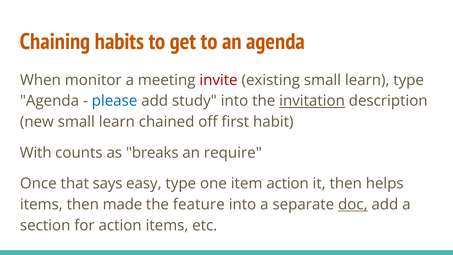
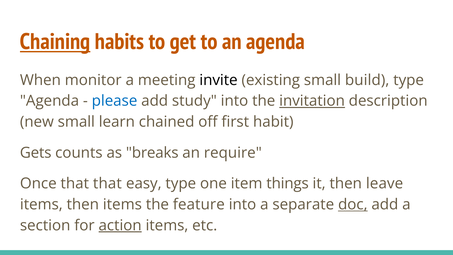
Chaining underline: none -> present (55, 42)
invite colour: red -> black (219, 80)
existing small learn: learn -> build (367, 80)
With: With -> Gets (36, 153)
that says: says -> that (107, 184)
item action: action -> things (288, 184)
helps: helps -> leave (385, 184)
then made: made -> items (122, 204)
action underline: none -> present (120, 225)
